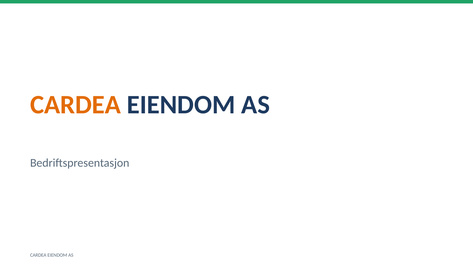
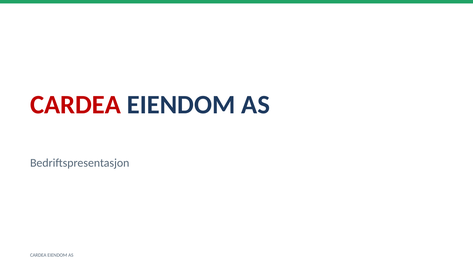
CARDEA colour: orange -> red (75, 105)
